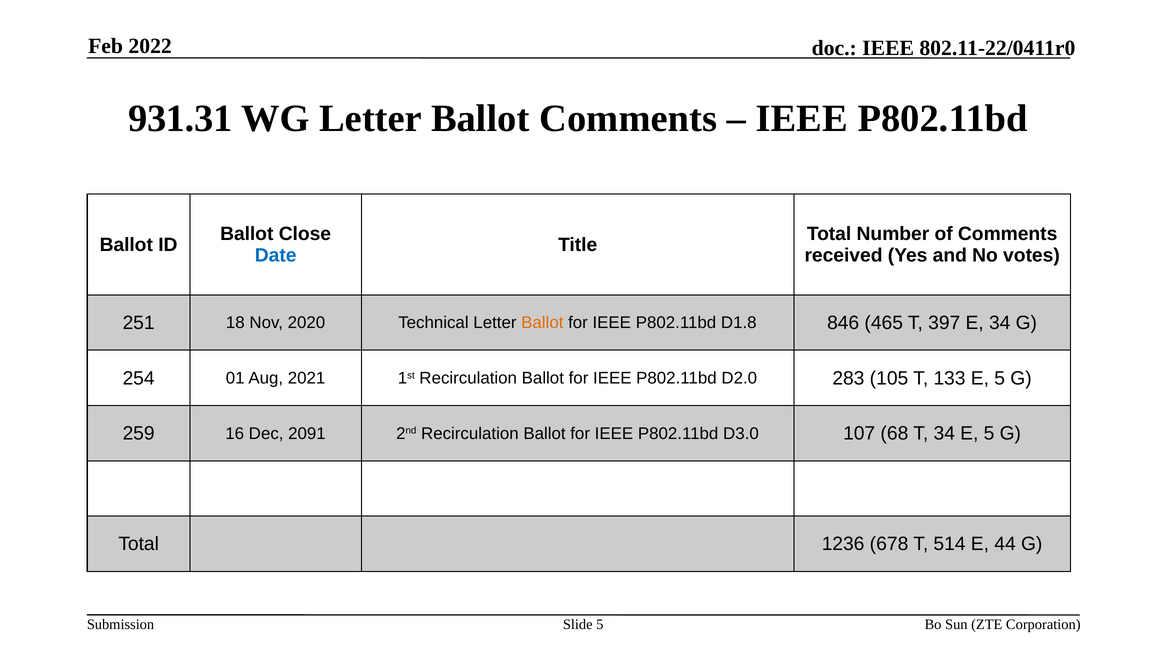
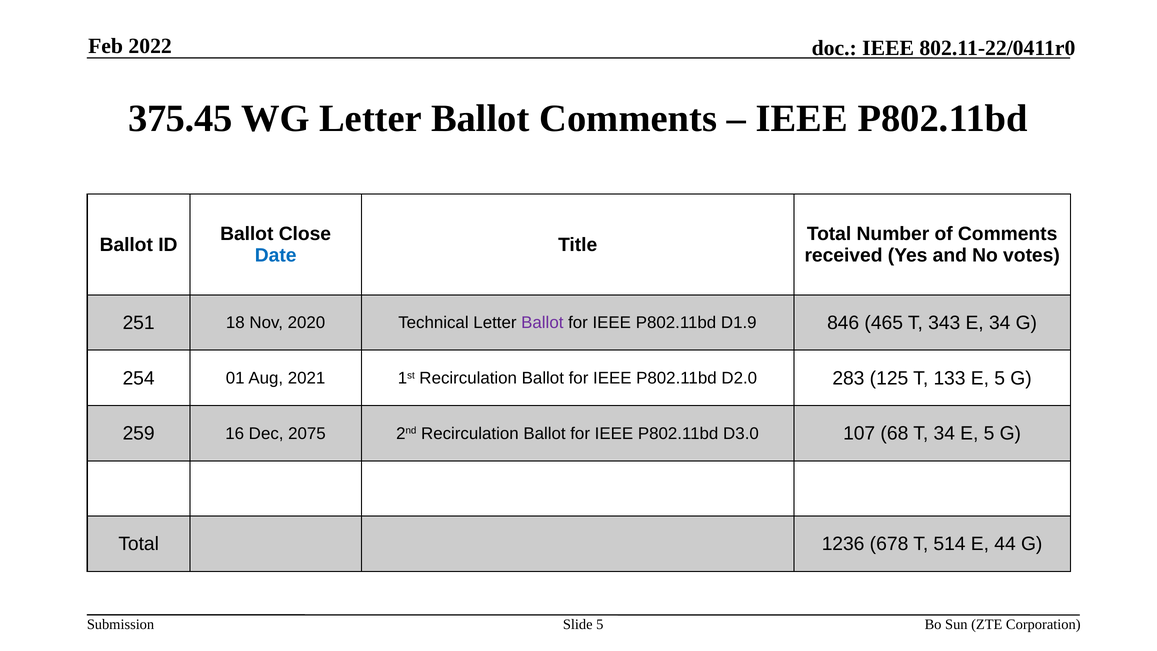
931.31: 931.31 -> 375.45 (180, 118)
Ballot colour: orange -> purple (542, 323)
D1.8: D1.8 -> D1.9 (739, 323)
397: 397 -> 343 (944, 323)
105: 105 -> 125 (889, 378)
2091: 2091 -> 2075 (307, 433)
